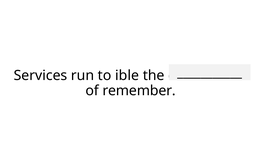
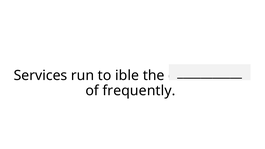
remember: remember -> frequently (139, 91)
